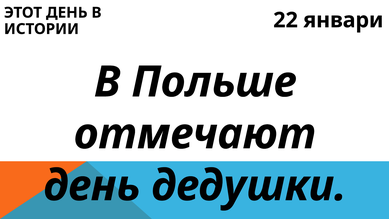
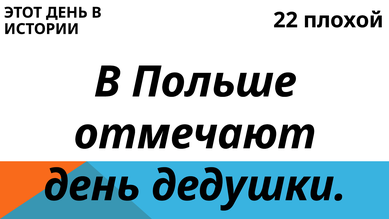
январи: январи -> плохой (343, 20)
